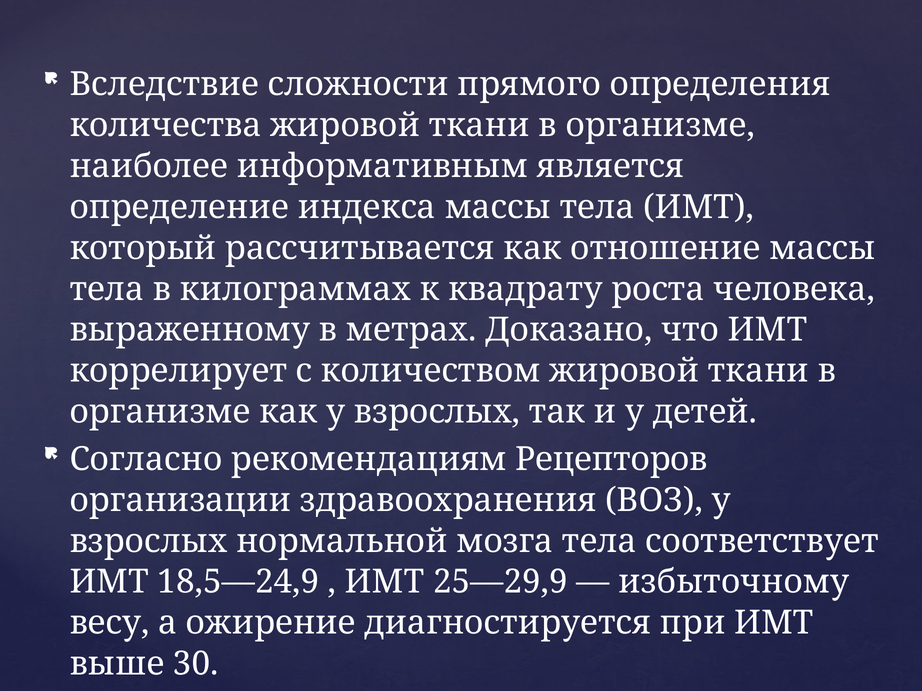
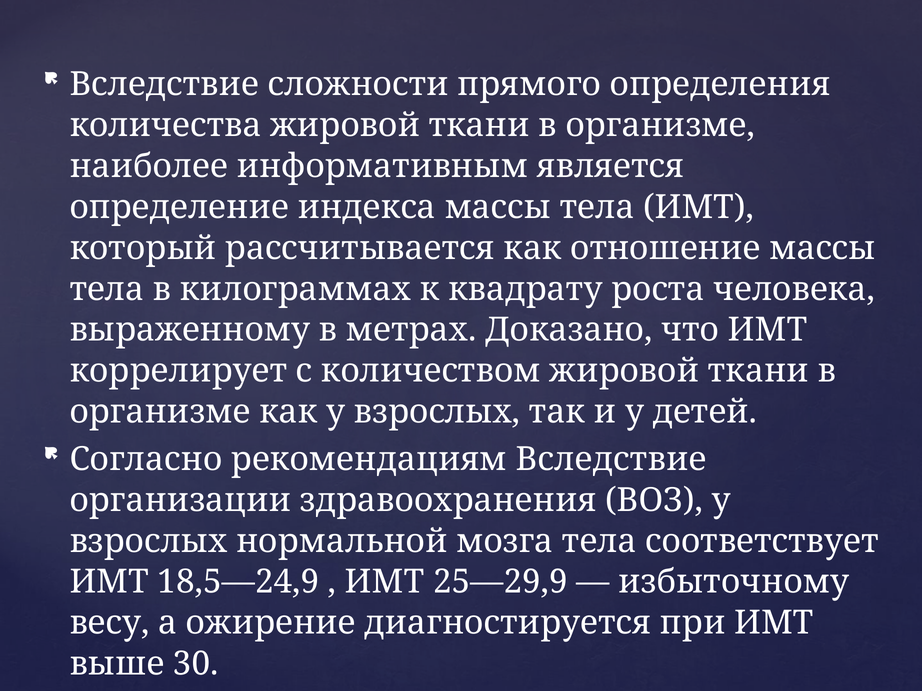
рекомендациям Рецепторов: Рецепторов -> Вследствие (611, 460)
